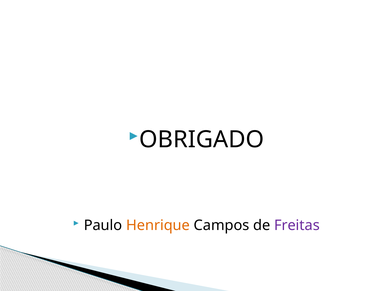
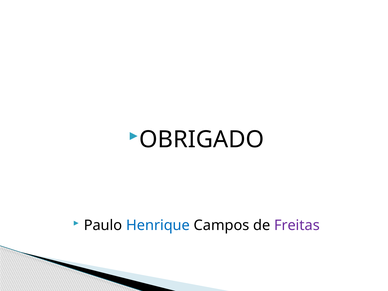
Henrique colour: orange -> blue (158, 225)
